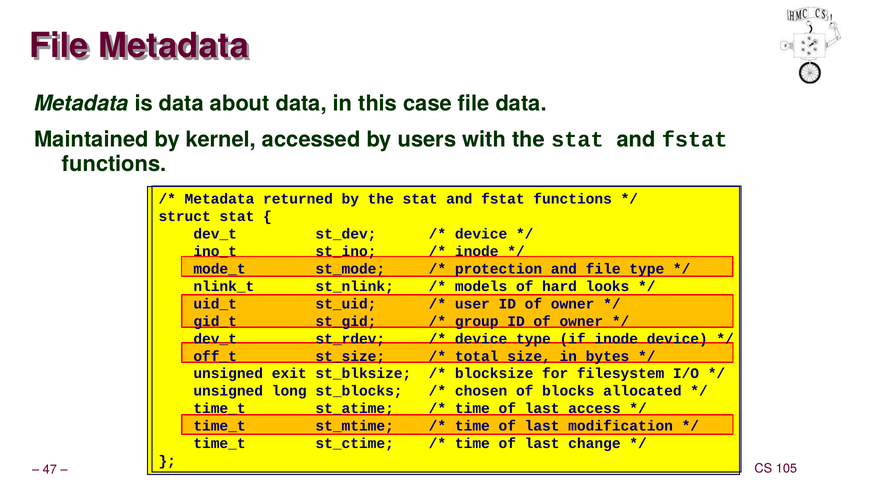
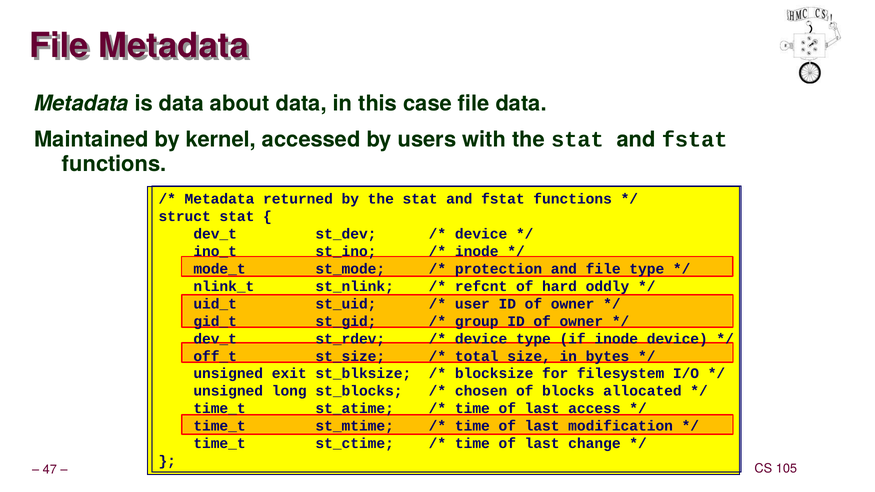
models: models -> refcnt (481, 286)
looks: looks -> oddly (608, 286)
